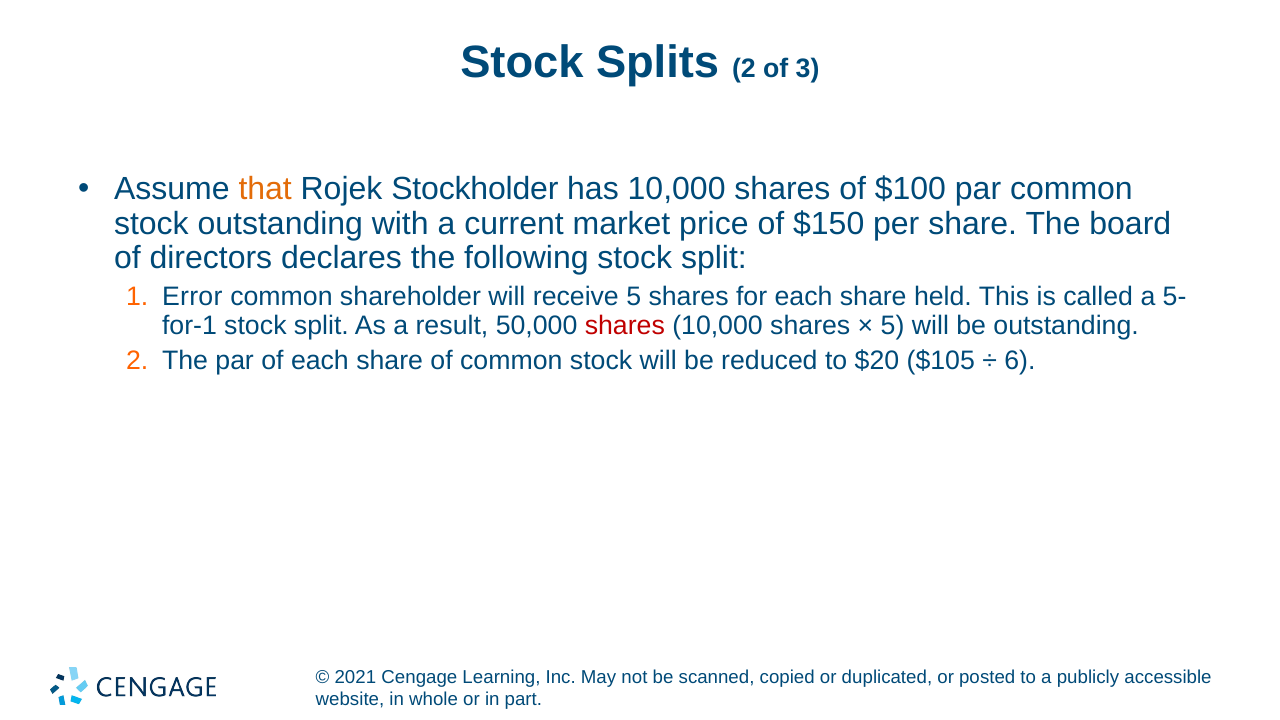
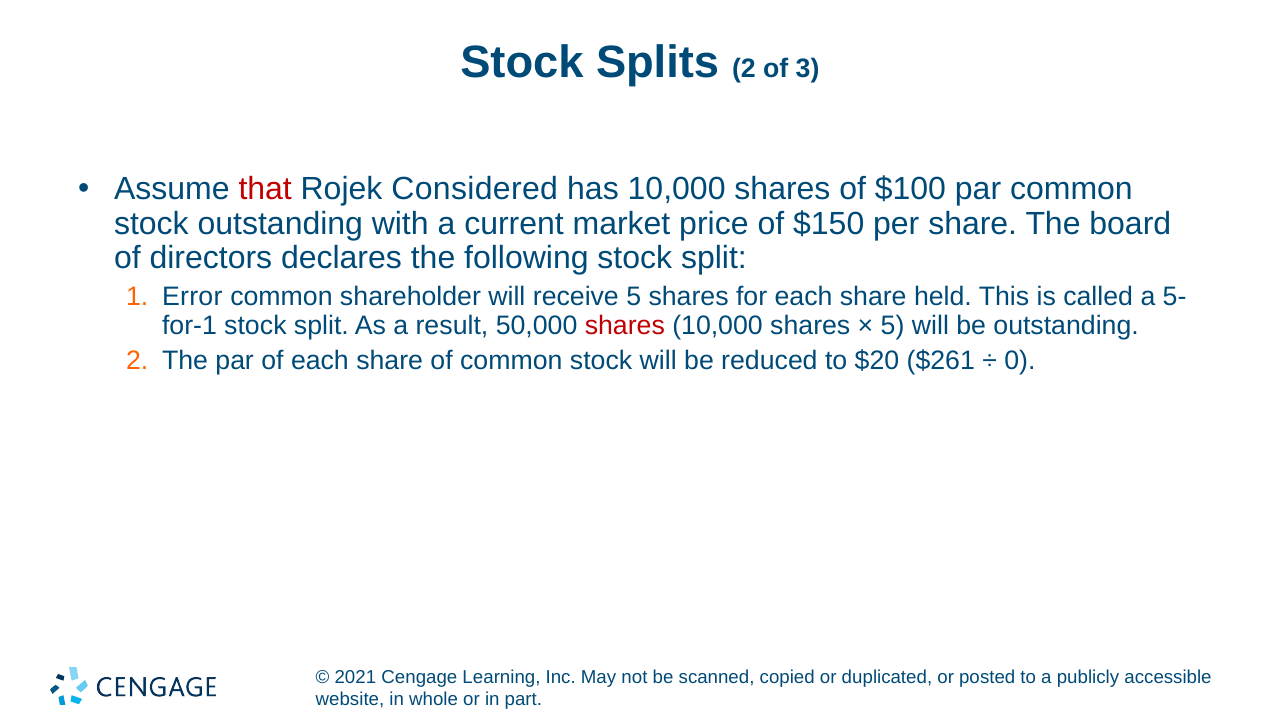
that colour: orange -> red (265, 189)
Stockholder: Stockholder -> Considered (475, 189)
$105: $105 -> $261 (941, 361)
6: 6 -> 0 (1020, 361)
